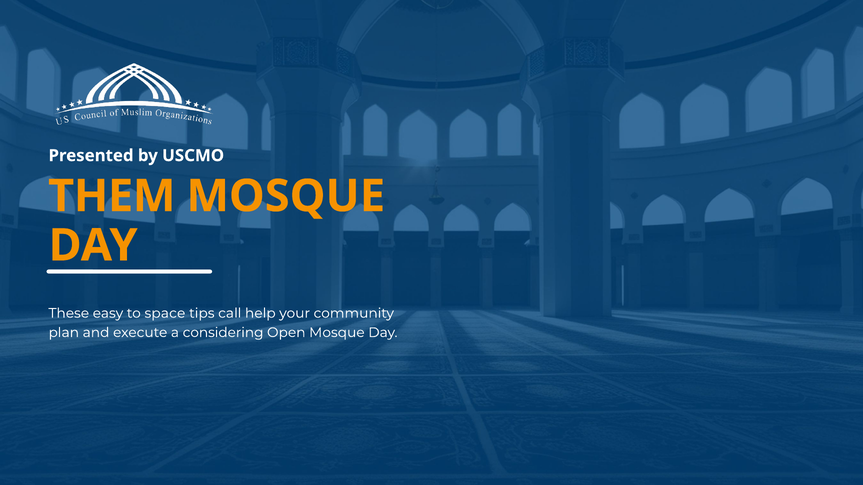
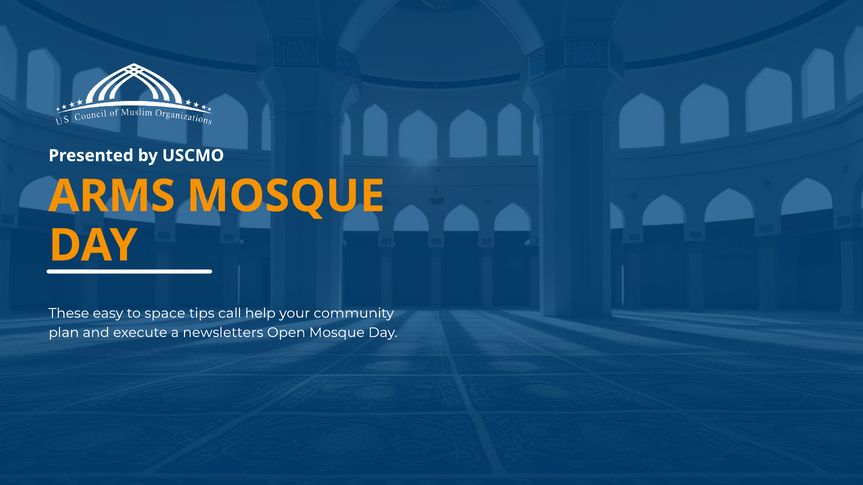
THEM: THEM -> ARMS (112, 196)
considering: considering -> newsletters (223, 333)
